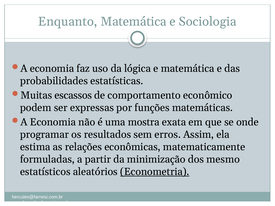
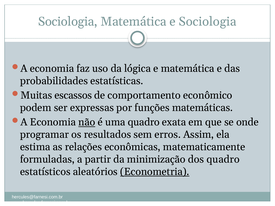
Enquanto: Enquanto -> Sociologia (68, 22)
não underline: none -> present (87, 122)
uma mostra: mostra -> quadro (144, 122)
dos mesmo: mesmo -> quadro (223, 159)
